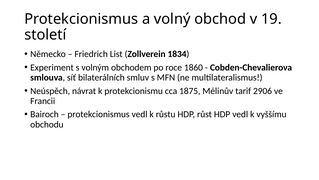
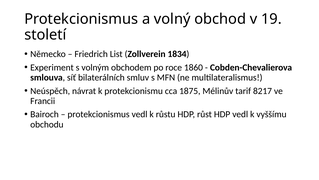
2906: 2906 -> 8217 (263, 91)
